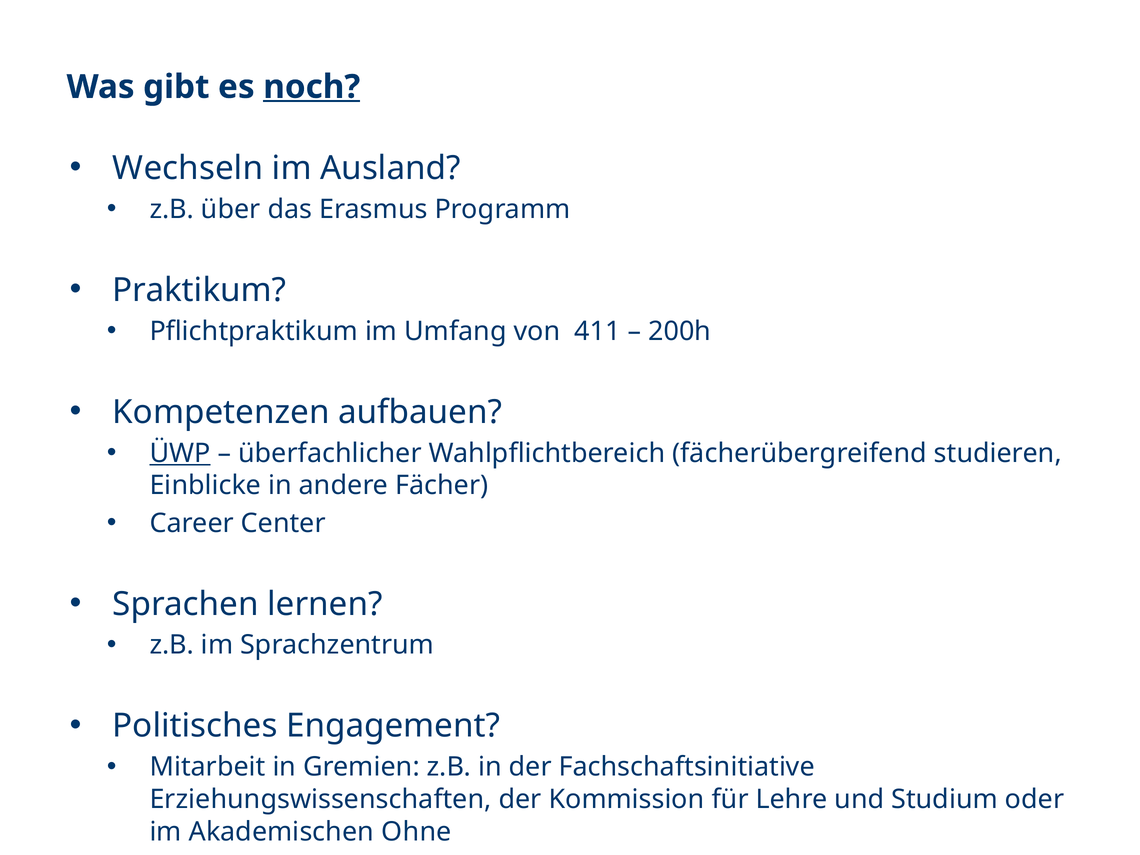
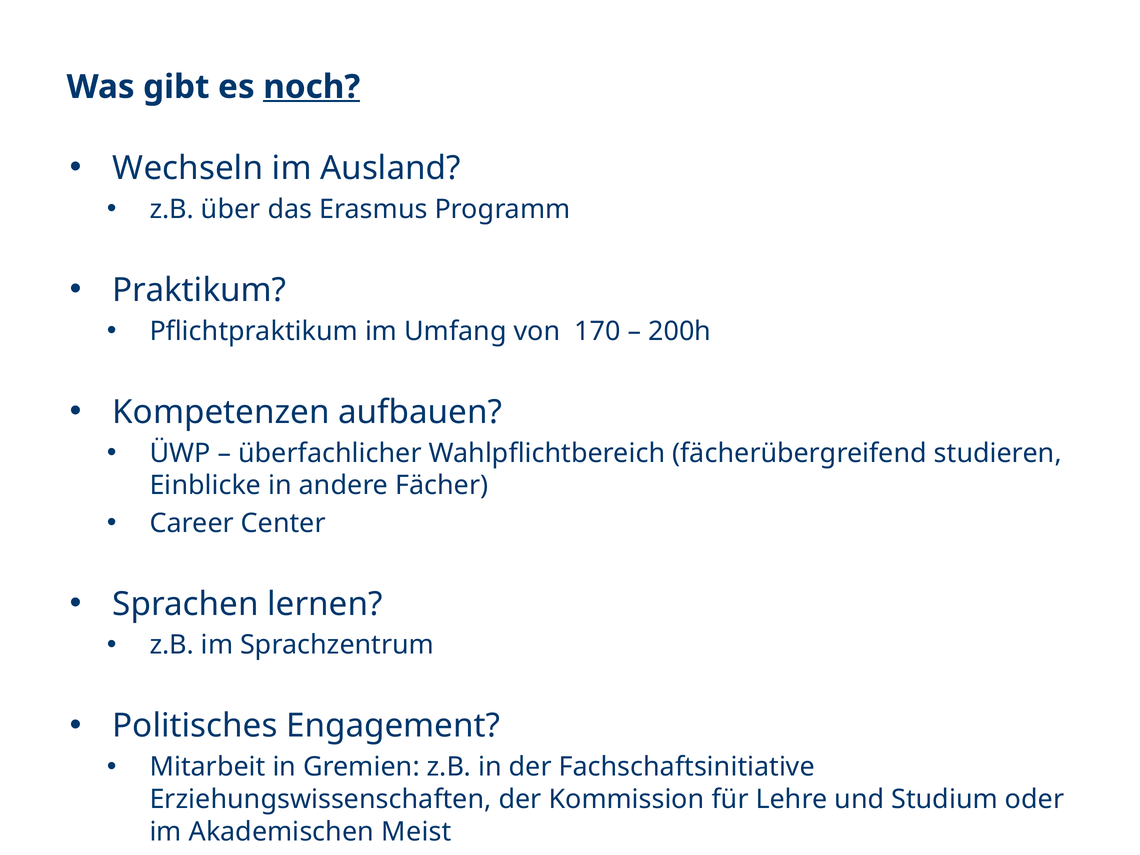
411: 411 -> 170 (598, 331)
ÜWP underline: present -> none (180, 453)
Ohne: Ohne -> Meist (416, 832)
